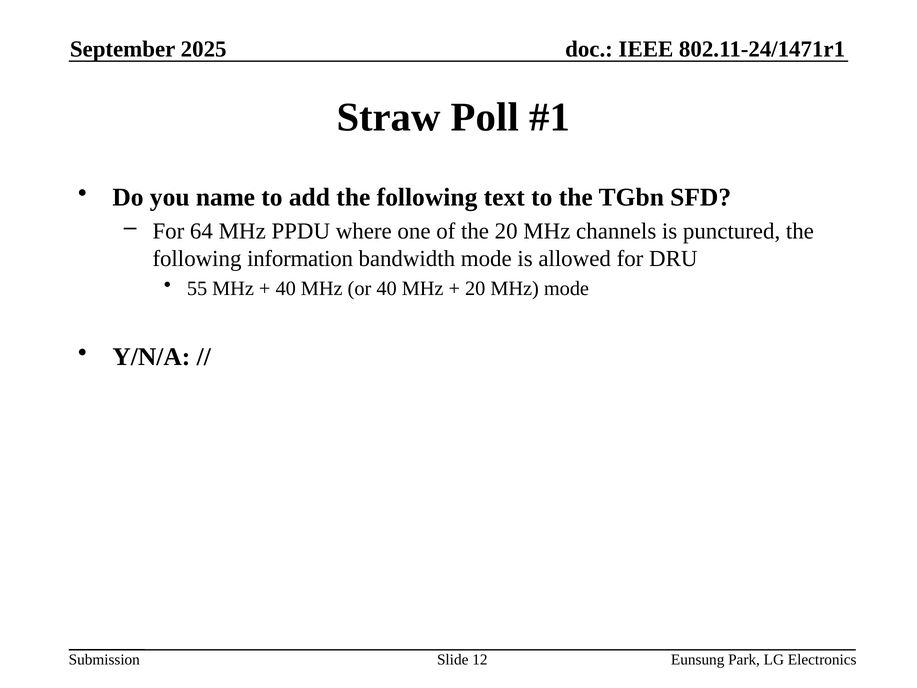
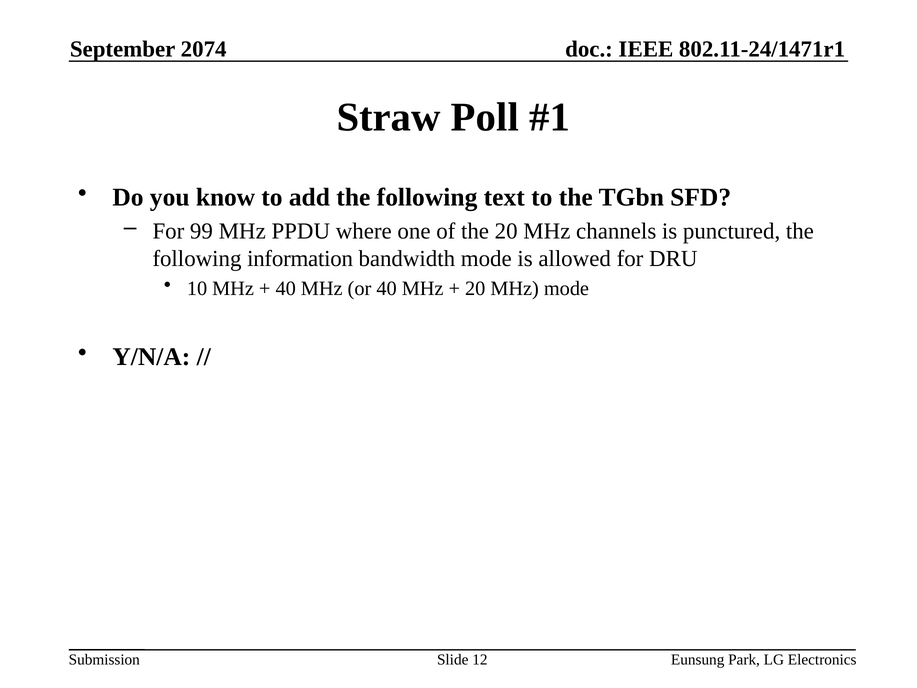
2025: 2025 -> 2074 (204, 49)
name: name -> know (226, 197)
64: 64 -> 99 (201, 231)
55: 55 -> 10 (197, 288)
